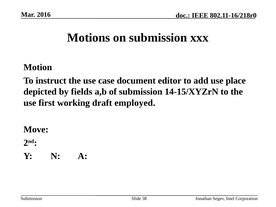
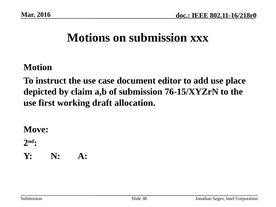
fields: fields -> claim (82, 92)
14-15/XYZrN: 14-15/XYZrN -> 76-15/XYZrN (192, 92)
employed: employed -> allocation (135, 103)
